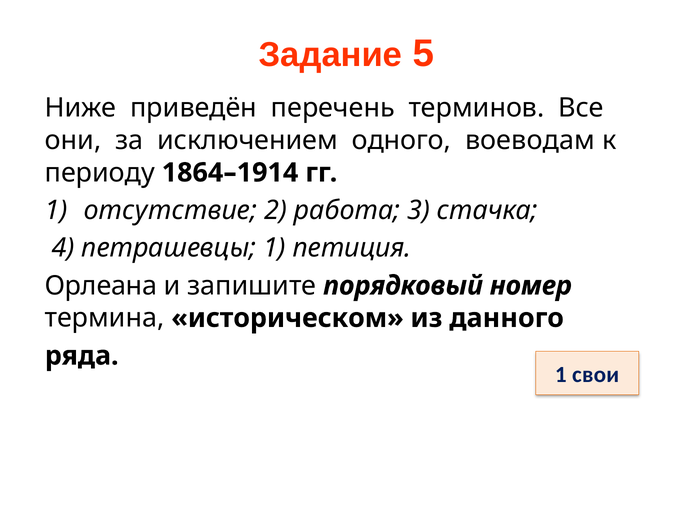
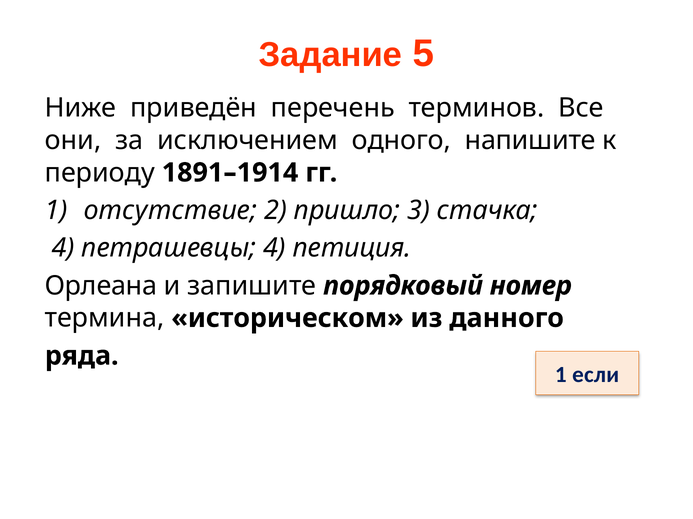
воеводам: воеводам -> напишите (530, 141)
1864–1914: 1864–1914 -> 1891–1914 (230, 173)
работа: работа -> пришло (347, 211)
петрашевцы 1: 1 -> 4 (274, 248)
свои: свои -> если (596, 375)
